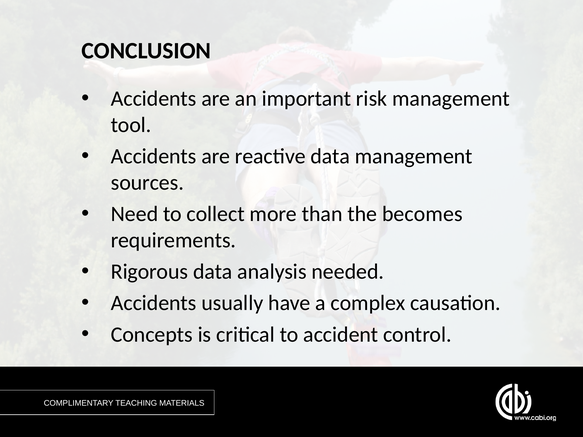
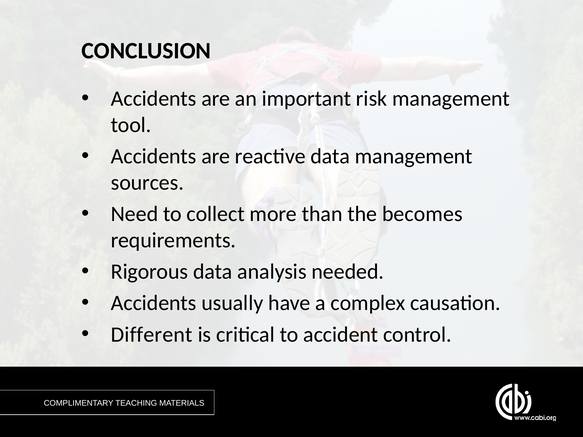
Concepts: Concepts -> Different (152, 335)
